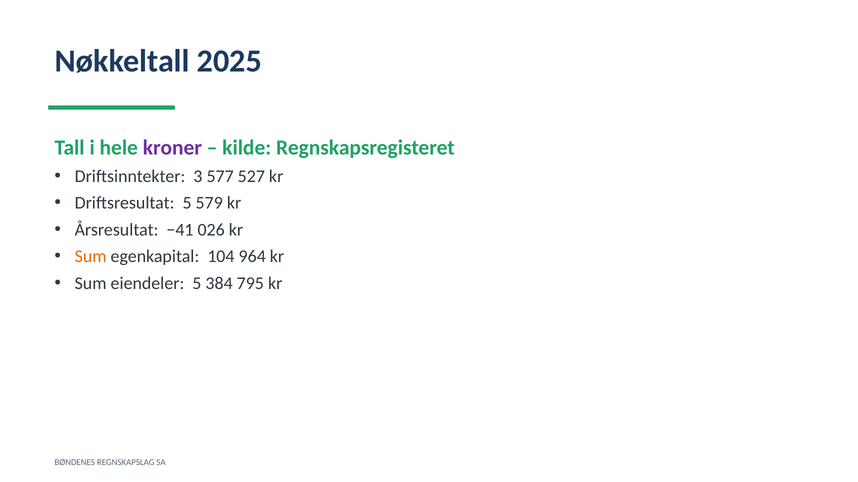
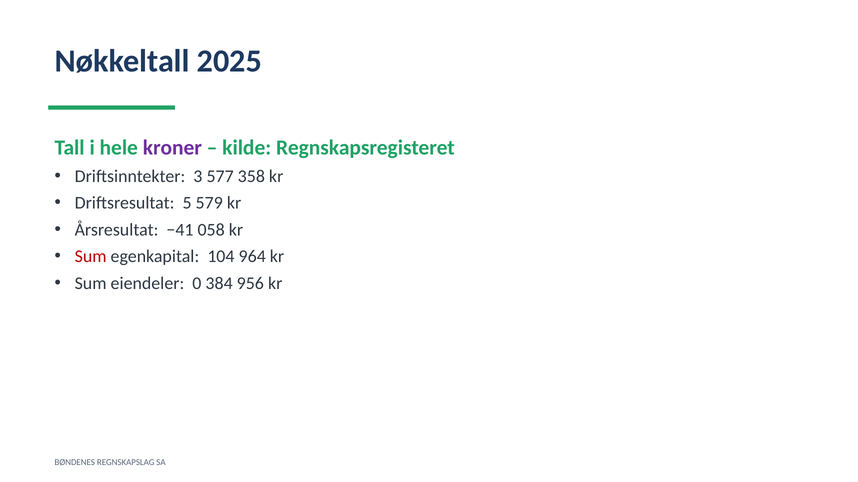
527: 527 -> 358 (251, 176)
026: 026 -> 058 (211, 230)
Sum colour: orange -> red (91, 257)
eiendeler 5: 5 -> 0 (197, 284)
795: 795 -> 956 (250, 284)
